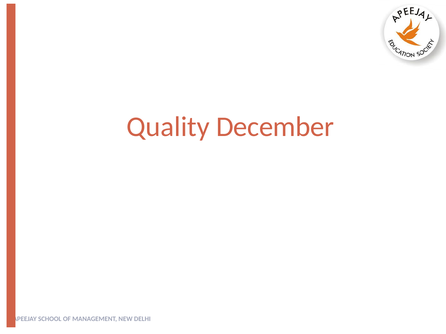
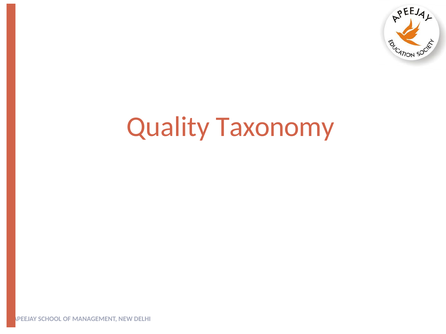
December: December -> Taxonomy (275, 127)
